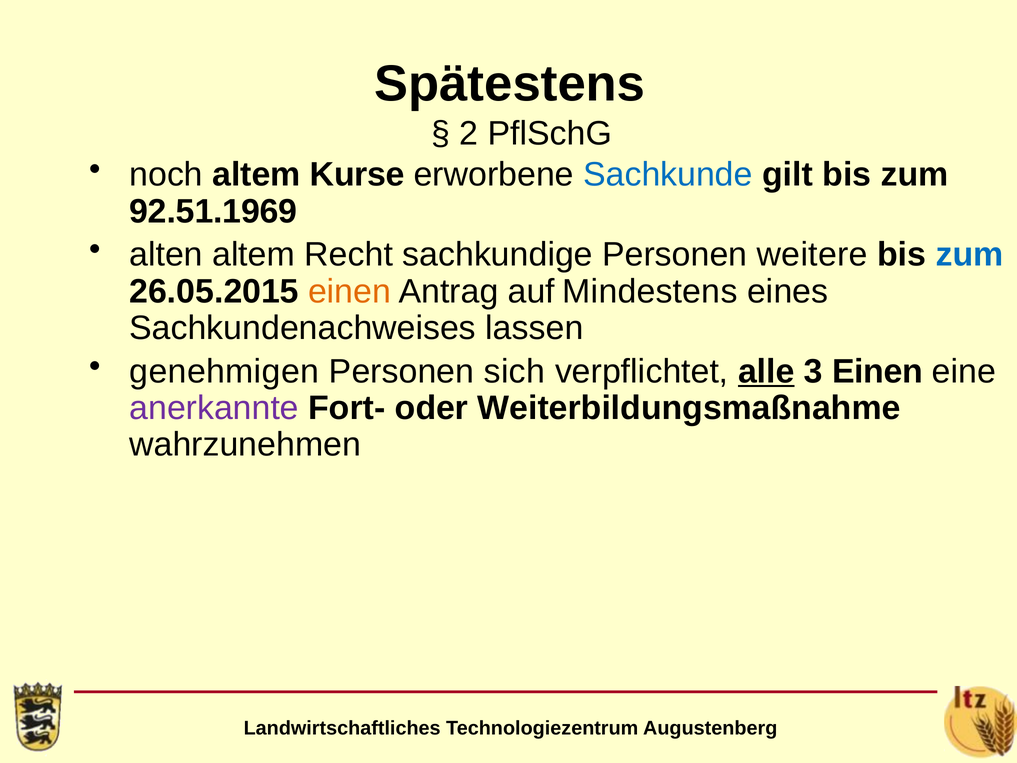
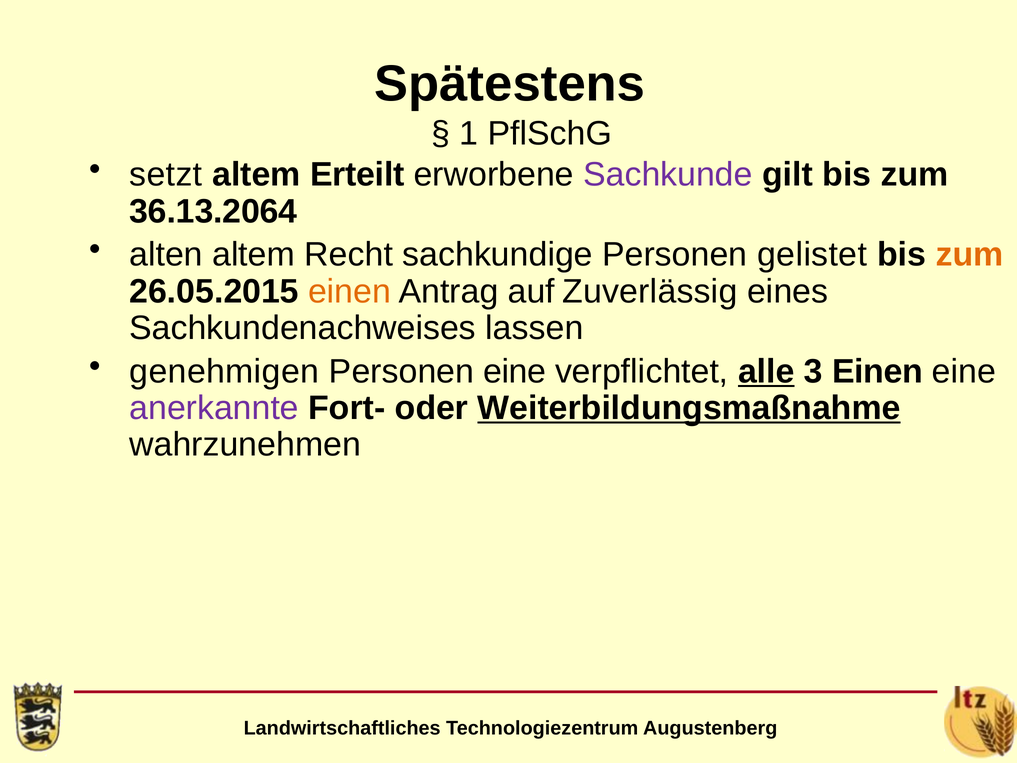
2: 2 -> 1 (469, 134)
noch: noch -> setzt (166, 175)
Kurse: Kurse -> Erteilt (357, 175)
Sachkunde colour: blue -> purple (668, 175)
92.51.1969: 92.51.1969 -> 36.13.2064 (213, 211)
weitere: weitere -> gelistet (812, 255)
zum colour: blue -> orange (969, 255)
Mindestens: Mindestens -> Zuverlässig (650, 291)
Personen sich: sich -> eine (515, 371)
Weiterbildungsmaßnahme underline: none -> present (689, 408)
